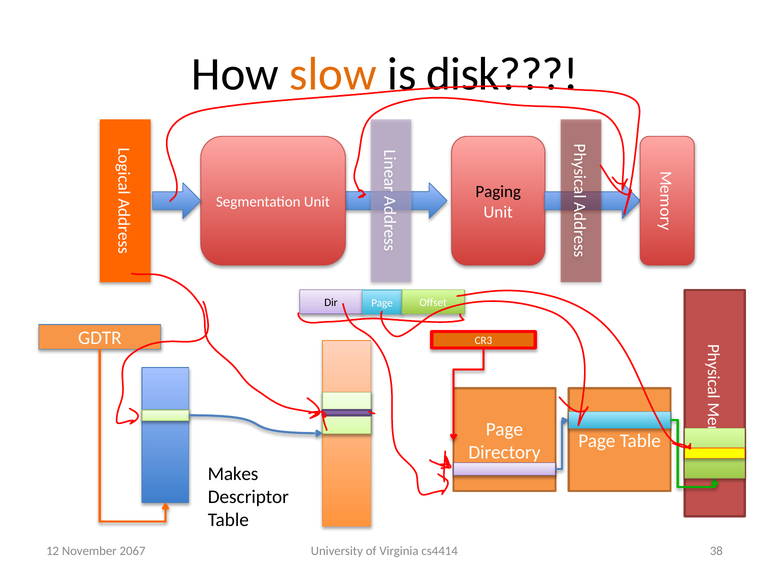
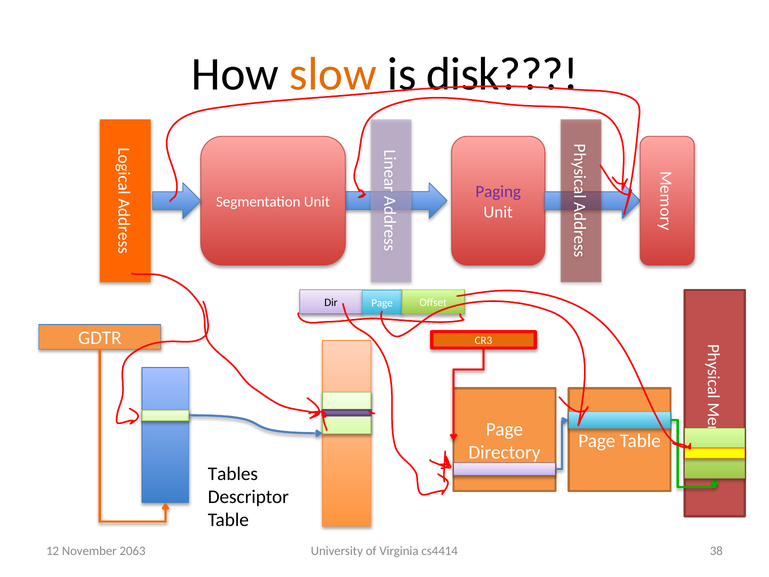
Paging colour: black -> purple (498, 192)
Makes: Makes -> Tables (233, 474)
2067: 2067 -> 2063 (133, 551)
